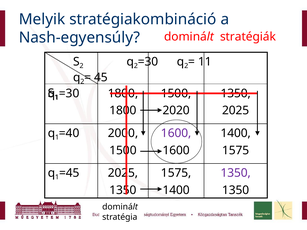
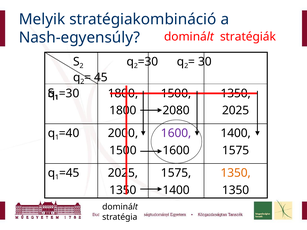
11: 11 -> 30 (205, 62)
2020: 2020 -> 2080 (176, 111)
1350 colour: purple -> orange (236, 173)
